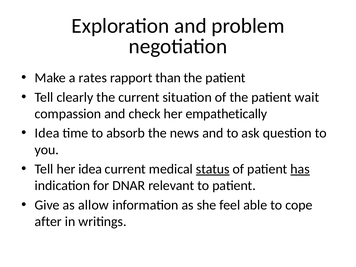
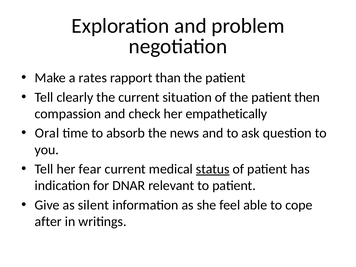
wait: wait -> then (307, 97)
Idea: Idea -> Oral (47, 133)
her idea: idea -> fear (90, 169)
has underline: present -> none (300, 169)
allow: allow -> silent (93, 205)
